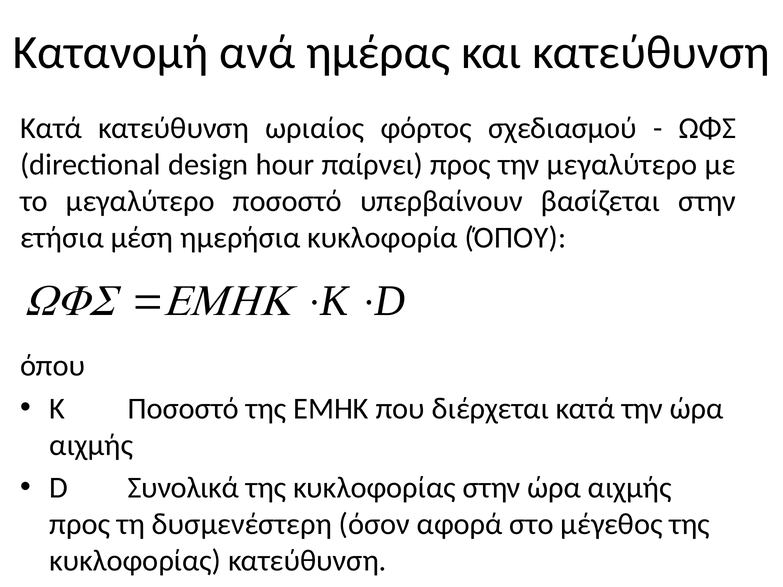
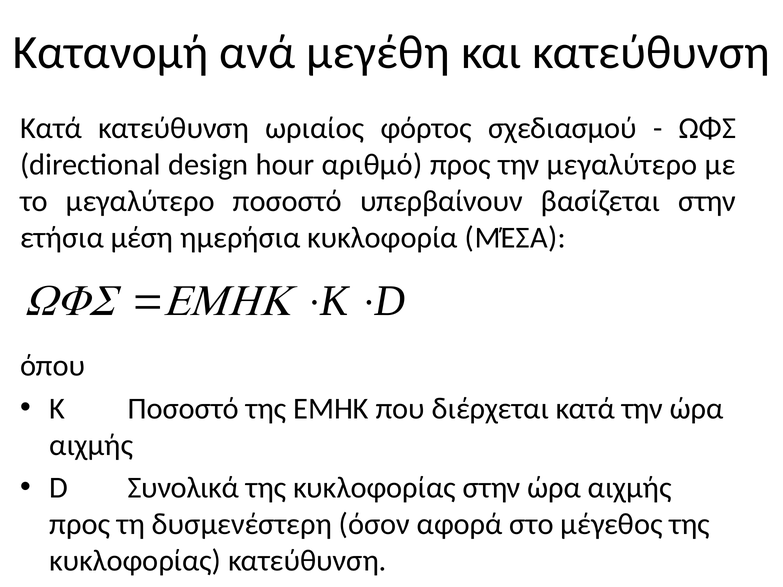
ημέρας: ημέρας -> μεγέθη (378, 52)
παίρνει: παίρνει -> αριθμό (372, 165)
κυκλοφορία ΌΠΟΥ: ΌΠΟΥ -> ΜΈΣΑ (515, 238)
